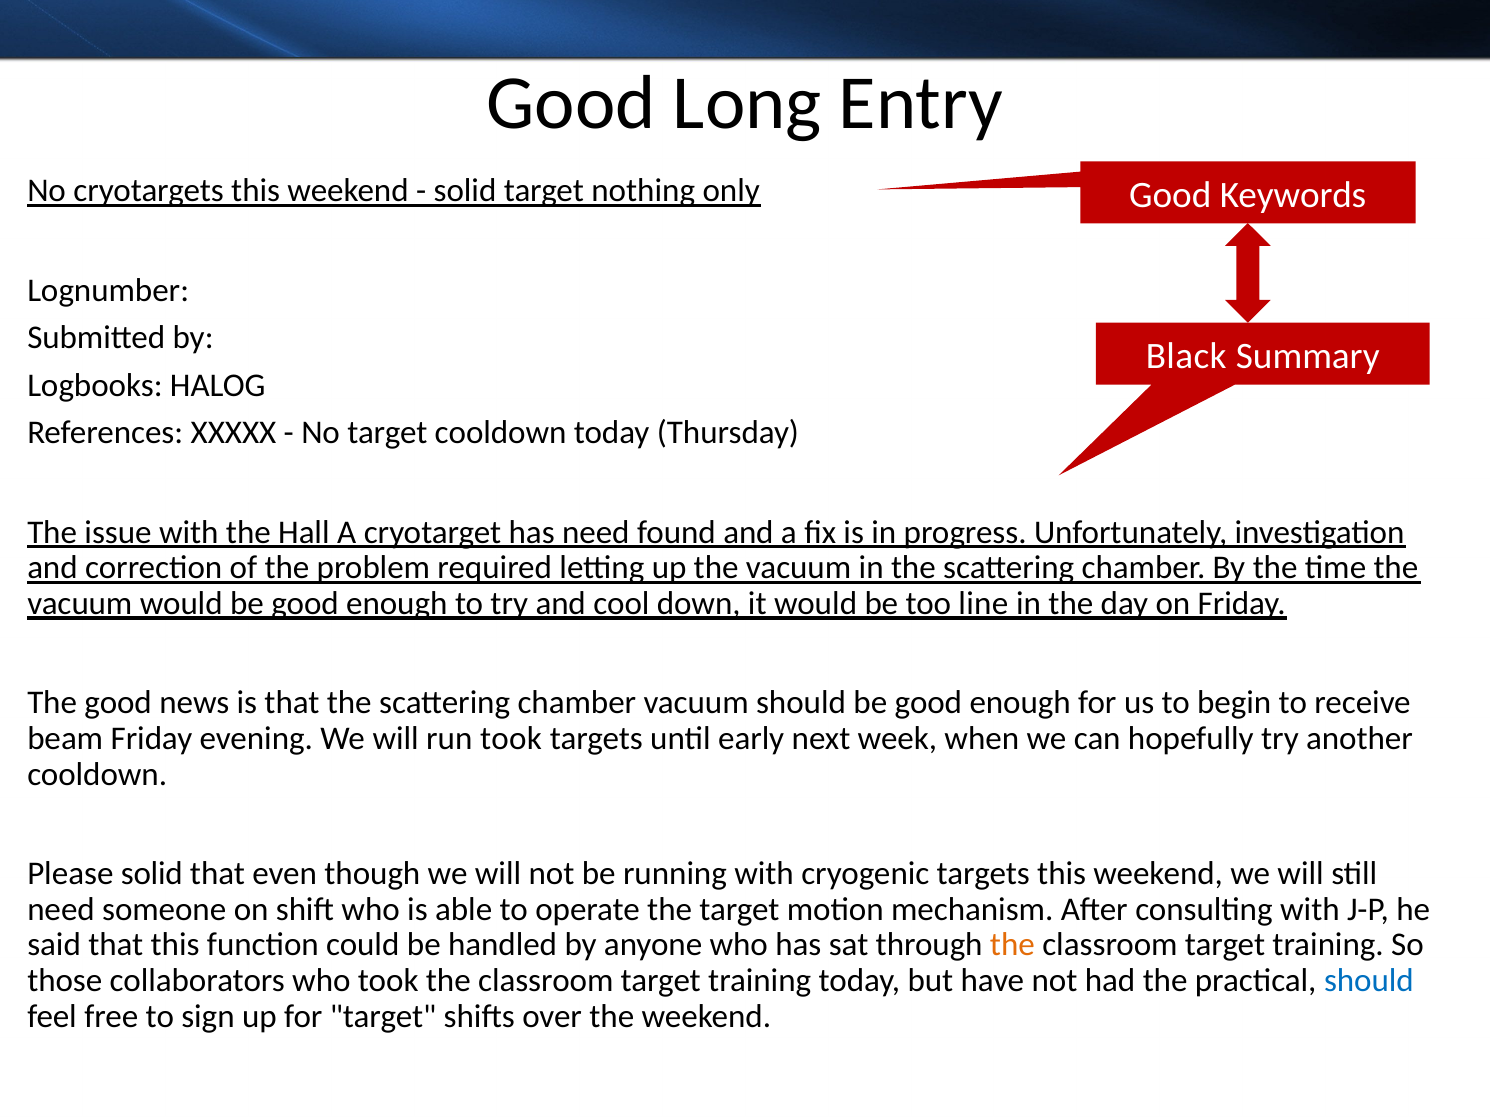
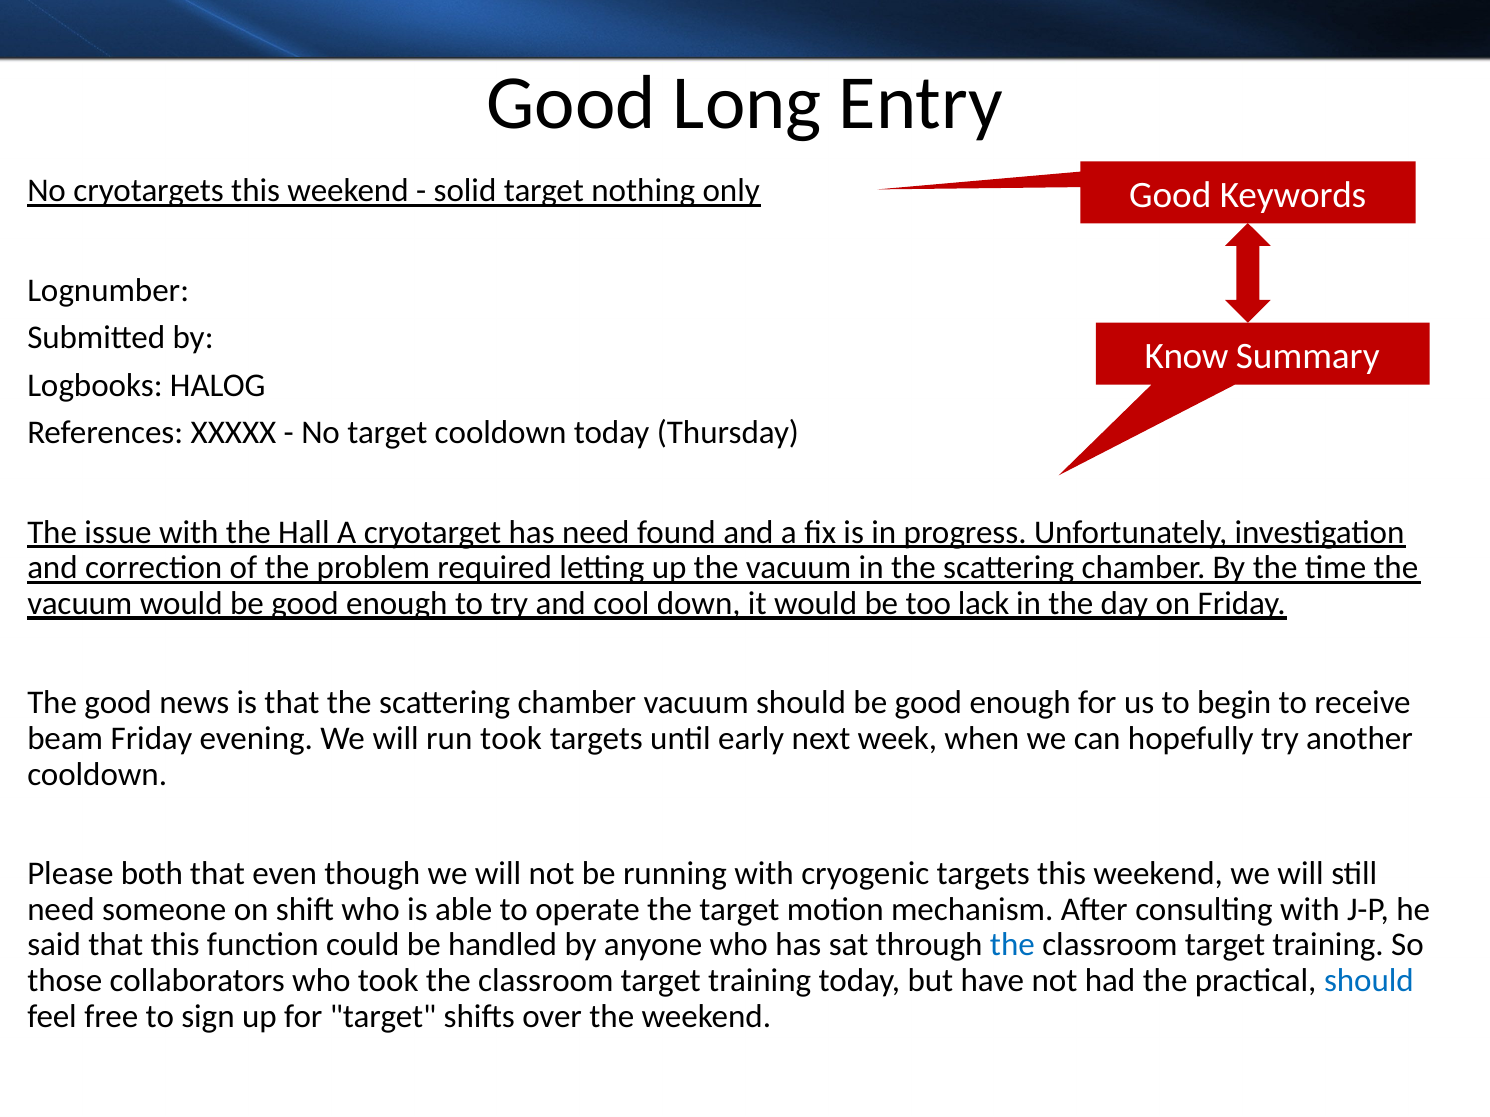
Black: Black -> Know (1187, 356)
line: line -> lack (984, 604)
Please solid: solid -> both (152, 874)
the colour: orange -> blue (1012, 945)
